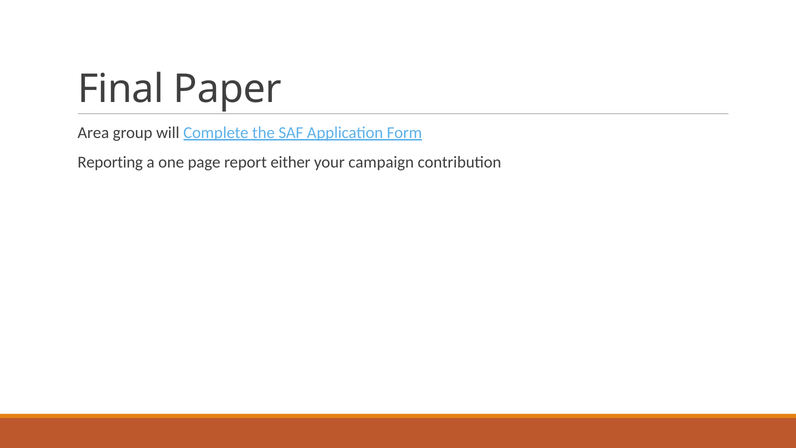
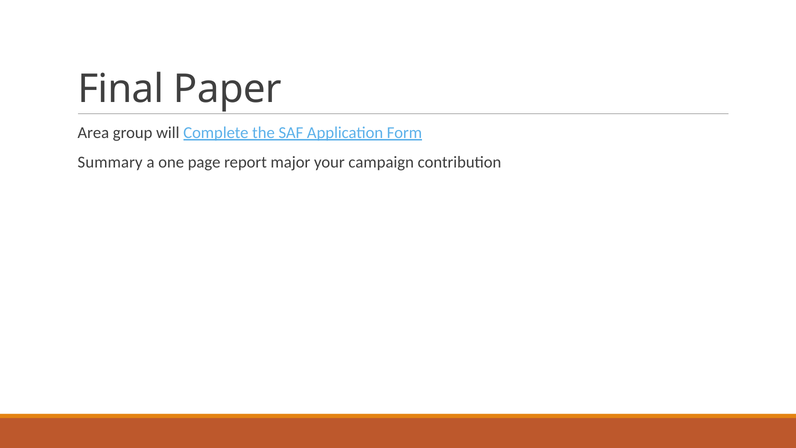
Reporting: Reporting -> Summary (110, 162)
either: either -> major (290, 162)
